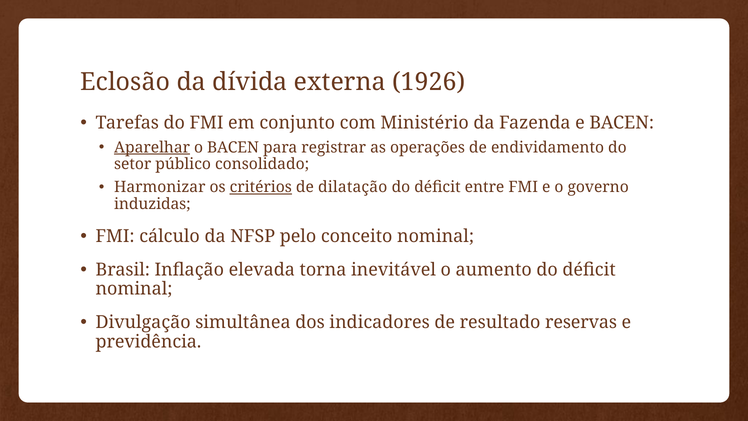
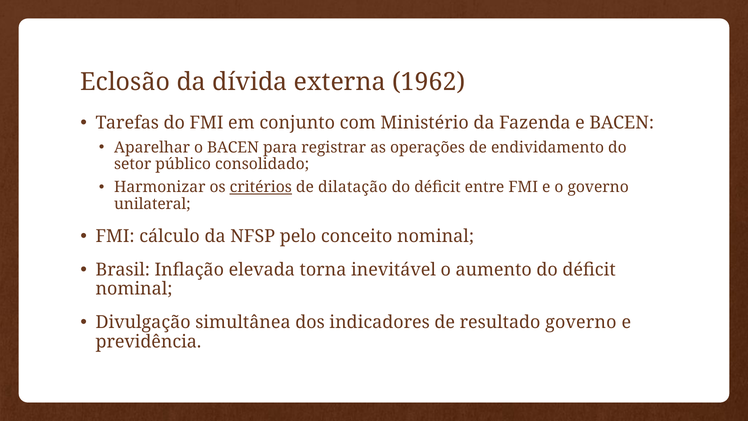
1926: 1926 -> 1962 (429, 82)
Aparelhar underline: present -> none (152, 147)
induzidas: induzidas -> unilateral (152, 204)
resultado reservas: reservas -> governo (581, 322)
